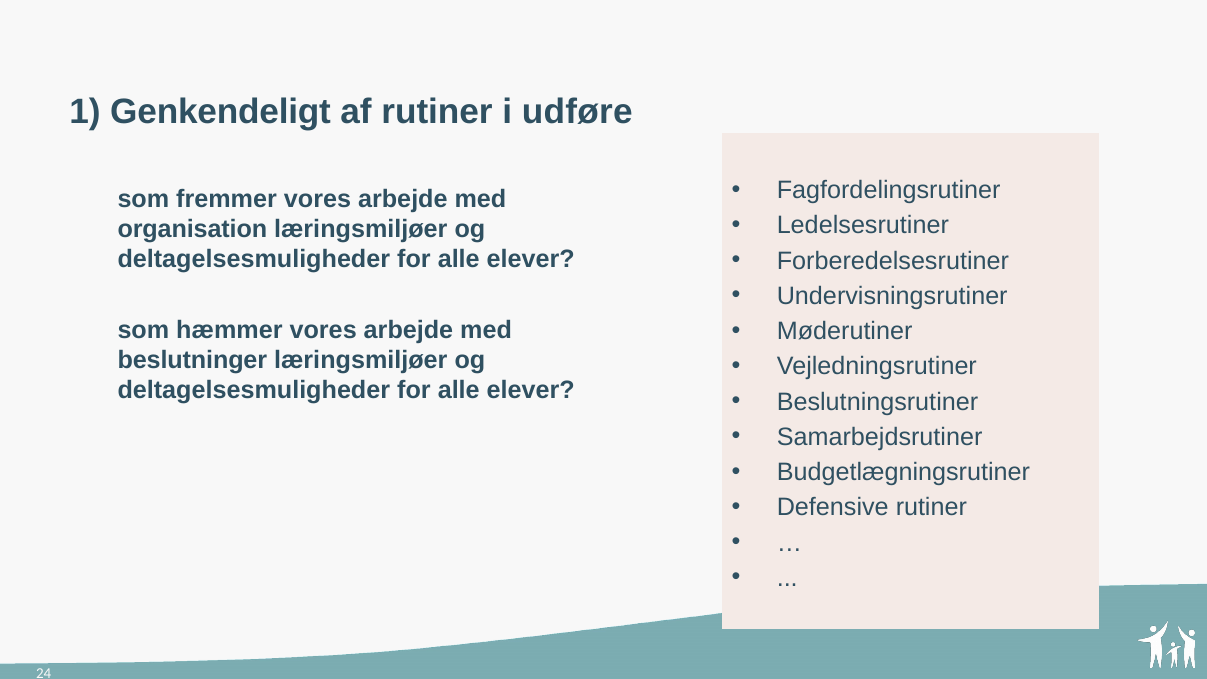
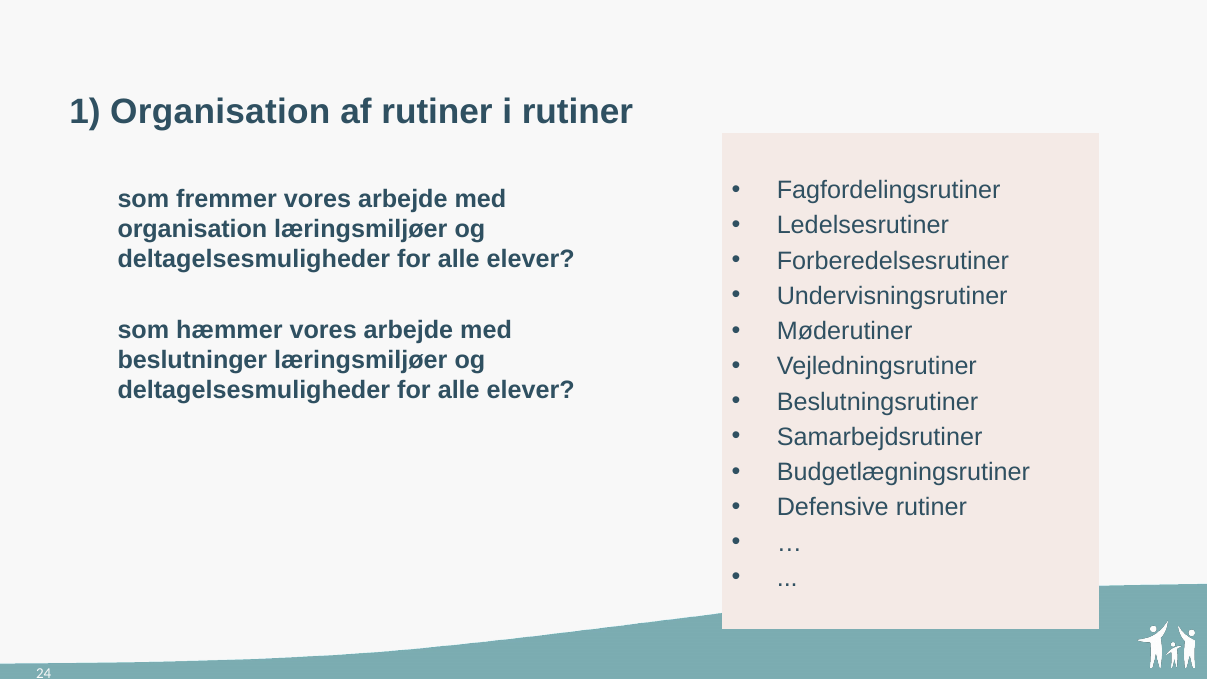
1 Genkendeligt: Genkendeligt -> Organisation (220, 112)
i udføre: udføre -> rutiner (577, 112)
